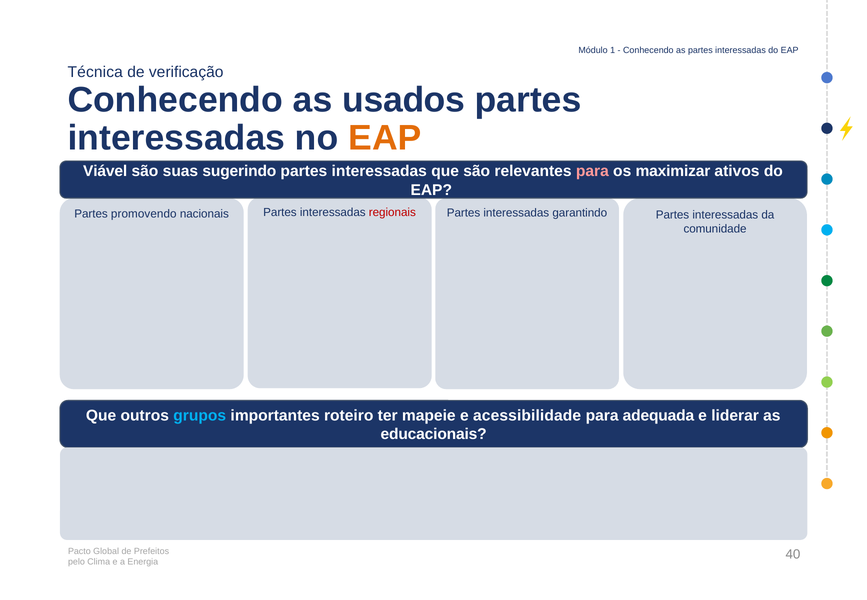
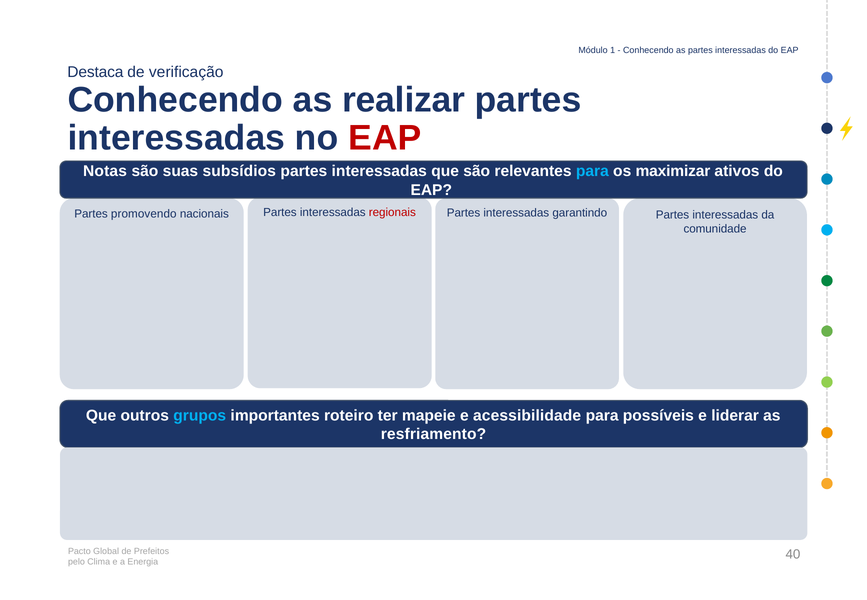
Técnica: Técnica -> Destaca (95, 72)
usados: usados -> realizar (404, 100)
EAP colour: orange -> red (385, 138)
Viável: Viável -> Notas (105, 171)
sugerindo: sugerindo -> subsídios (239, 171)
para colour: pink -> light blue (592, 171)
adequada: adequada -> possíveis (658, 416)
educacionais: educacionais -> resfriamento (433, 435)
